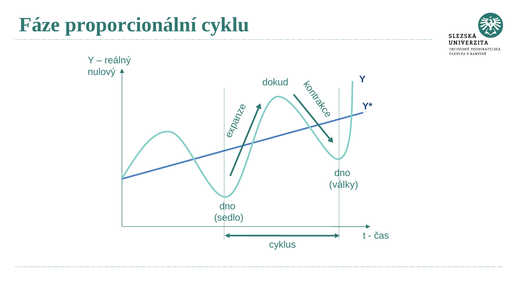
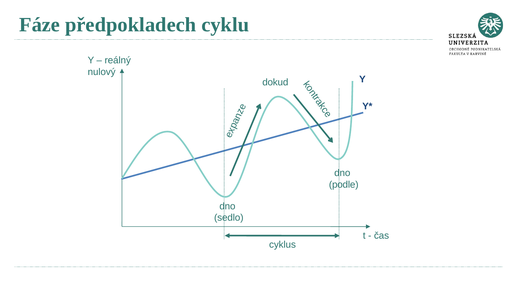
proporcionální: proporcionální -> předpokladech (131, 25)
války: války -> podle (344, 185)
